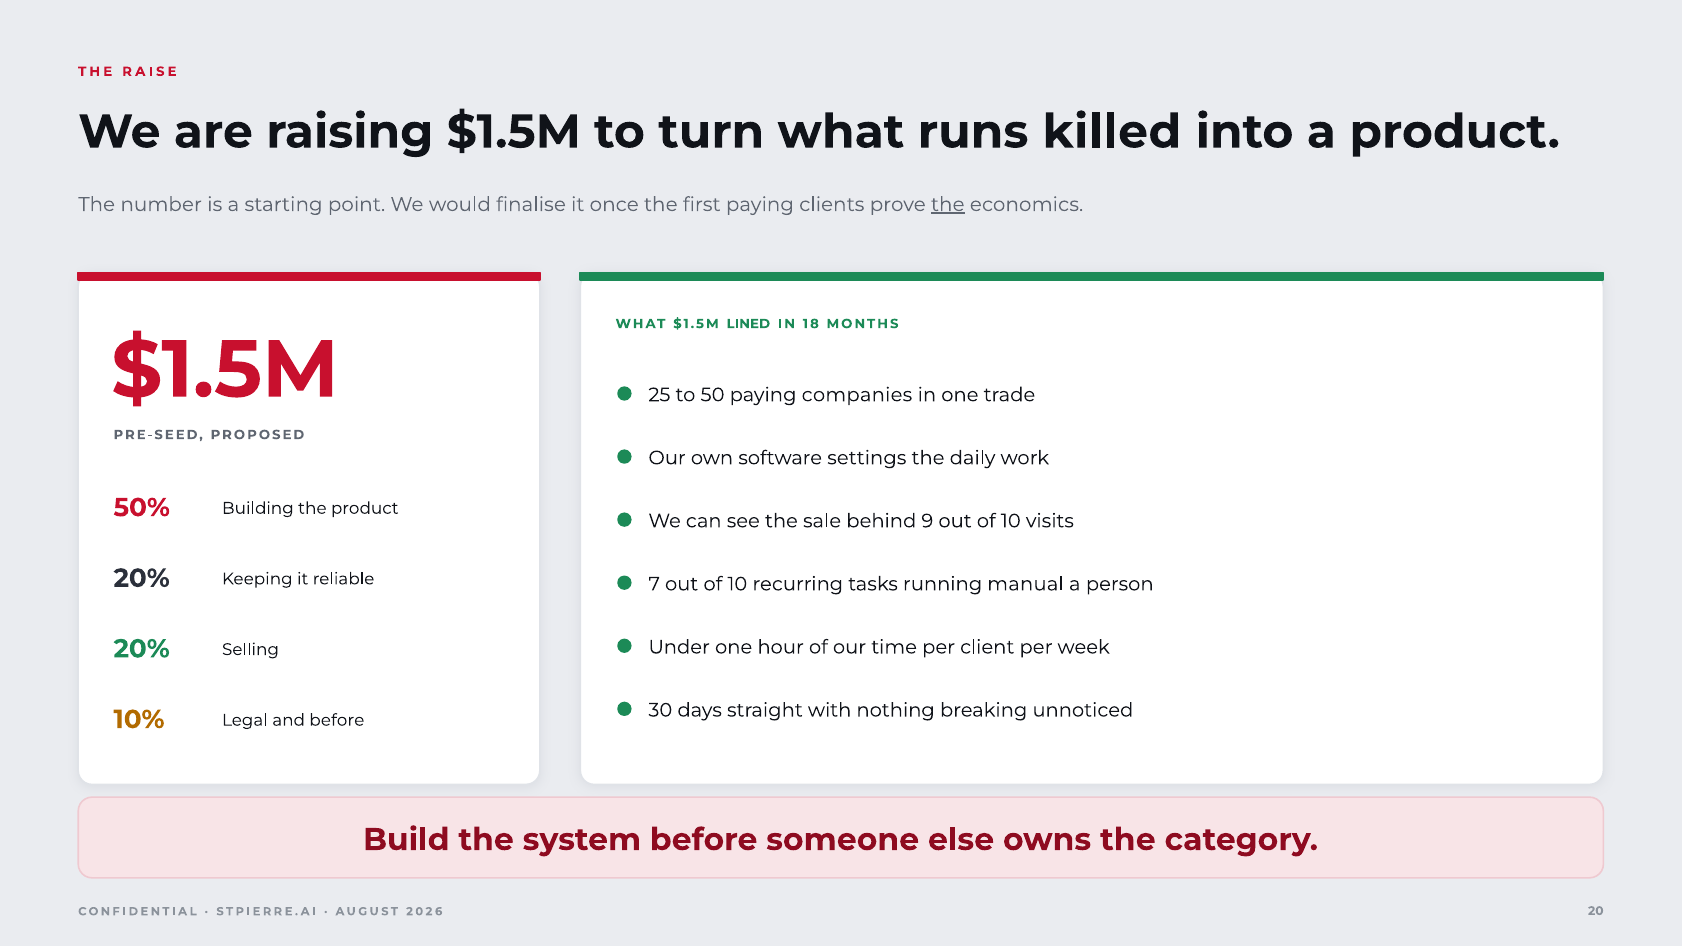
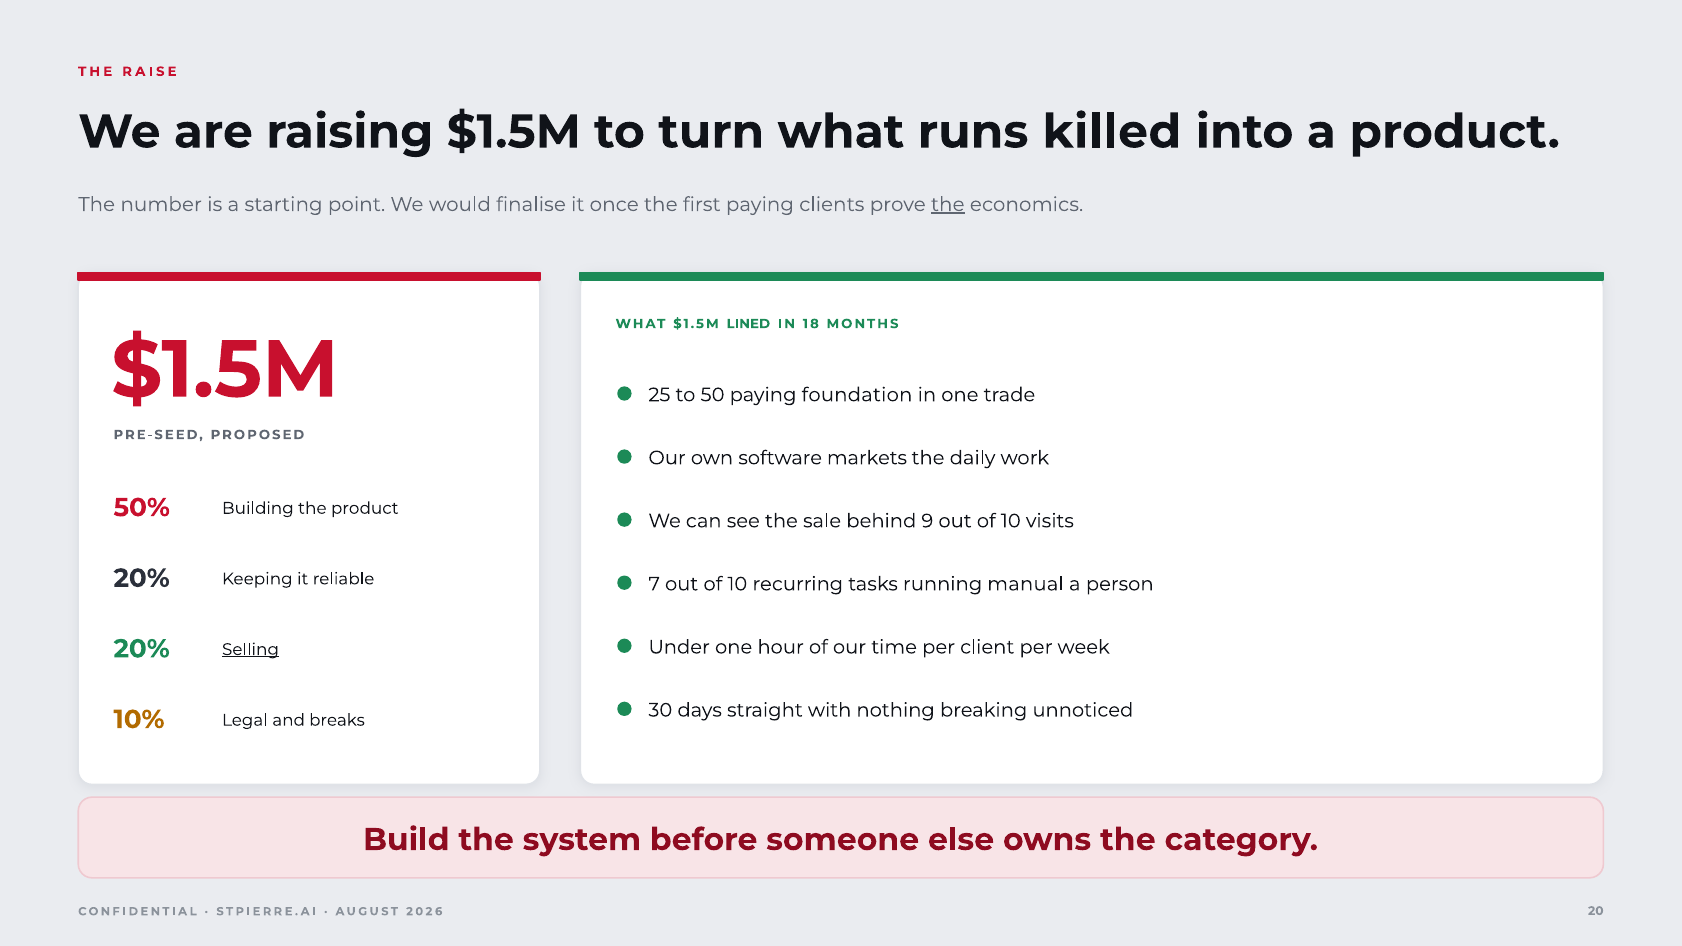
companies: companies -> foundation (857, 395)
settings: settings -> markets (867, 458)
Selling underline: none -> present (250, 650)
and before: before -> breaks (337, 720)
